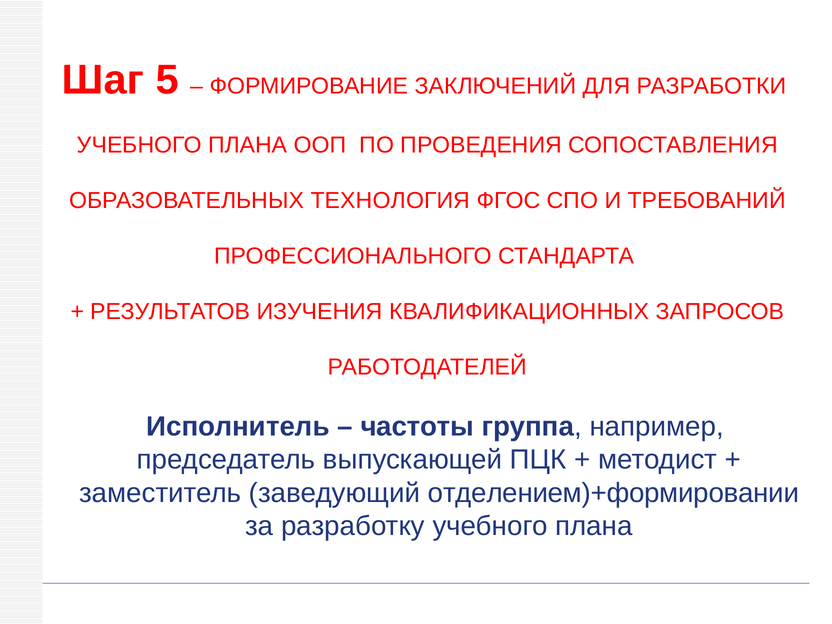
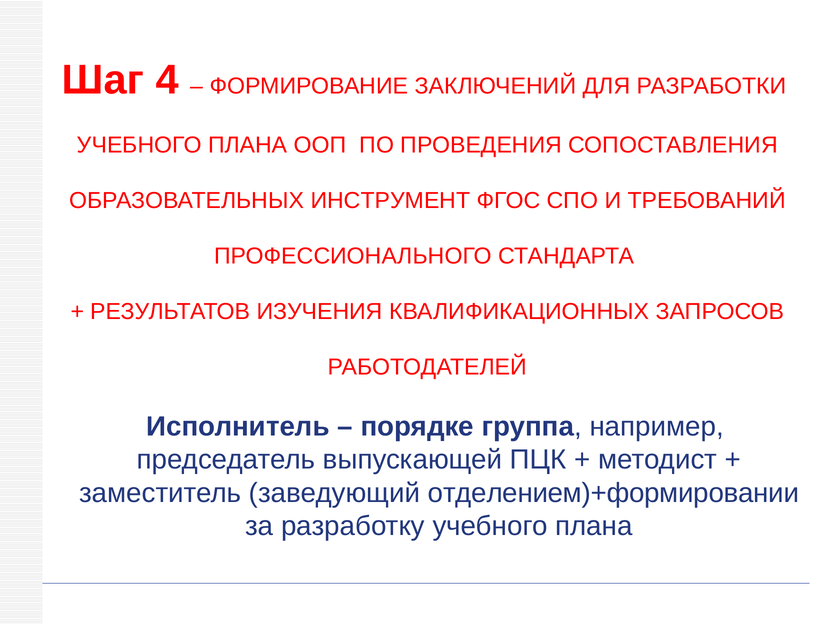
5: 5 -> 4 (167, 80)
ТЕХНОЛОГИЯ: ТЕХНОЛОГИЯ -> ИНСТРУМЕНТ (390, 201)
частоты: частоты -> порядке (417, 426)
